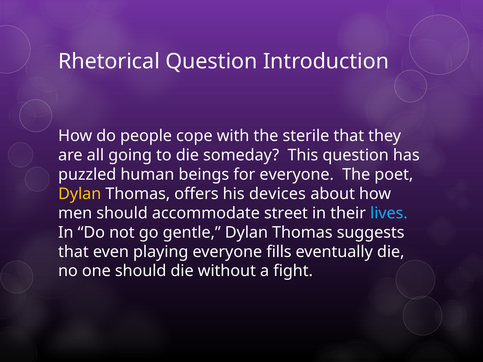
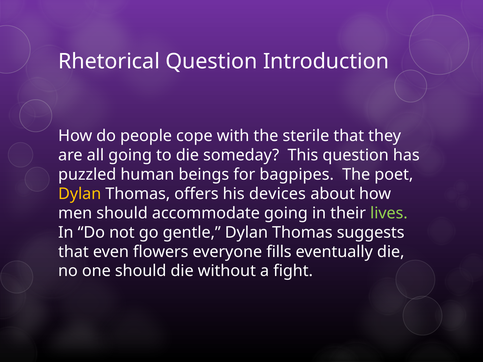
for everyone: everyone -> bagpipes (297, 175)
accommodate street: street -> going (286, 213)
lives colour: light blue -> light green (389, 213)
playing: playing -> flowers (161, 252)
